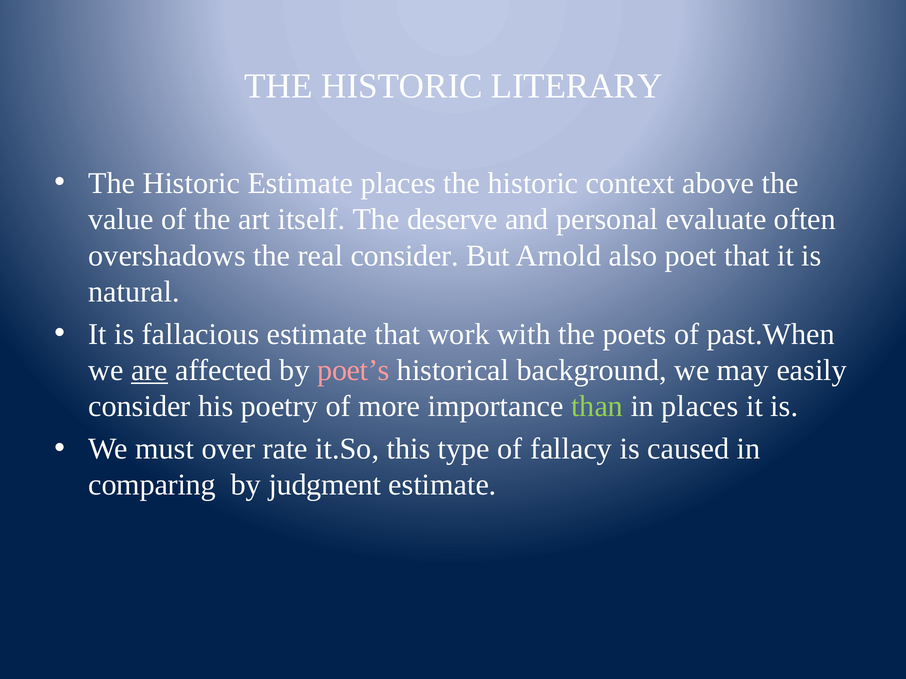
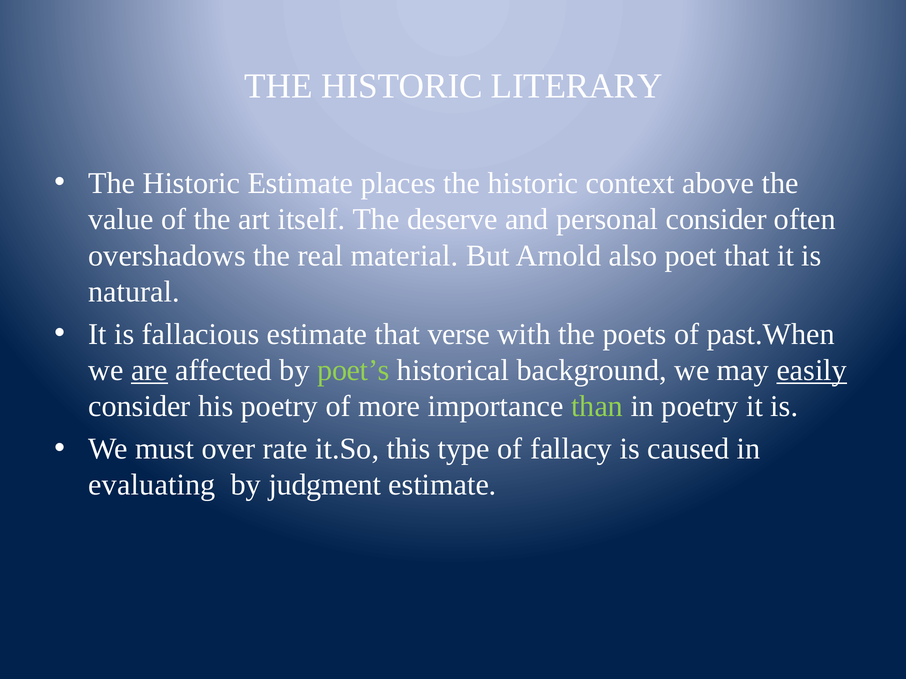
personal evaluate: evaluate -> consider (716, 220)
real consider: consider -> material (404, 256)
work: work -> verse (459, 334)
poet’s colour: pink -> light green (353, 371)
easily underline: none -> present (812, 371)
in places: places -> poetry (700, 407)
comparing: comparing -> evaluating (152, 485)
